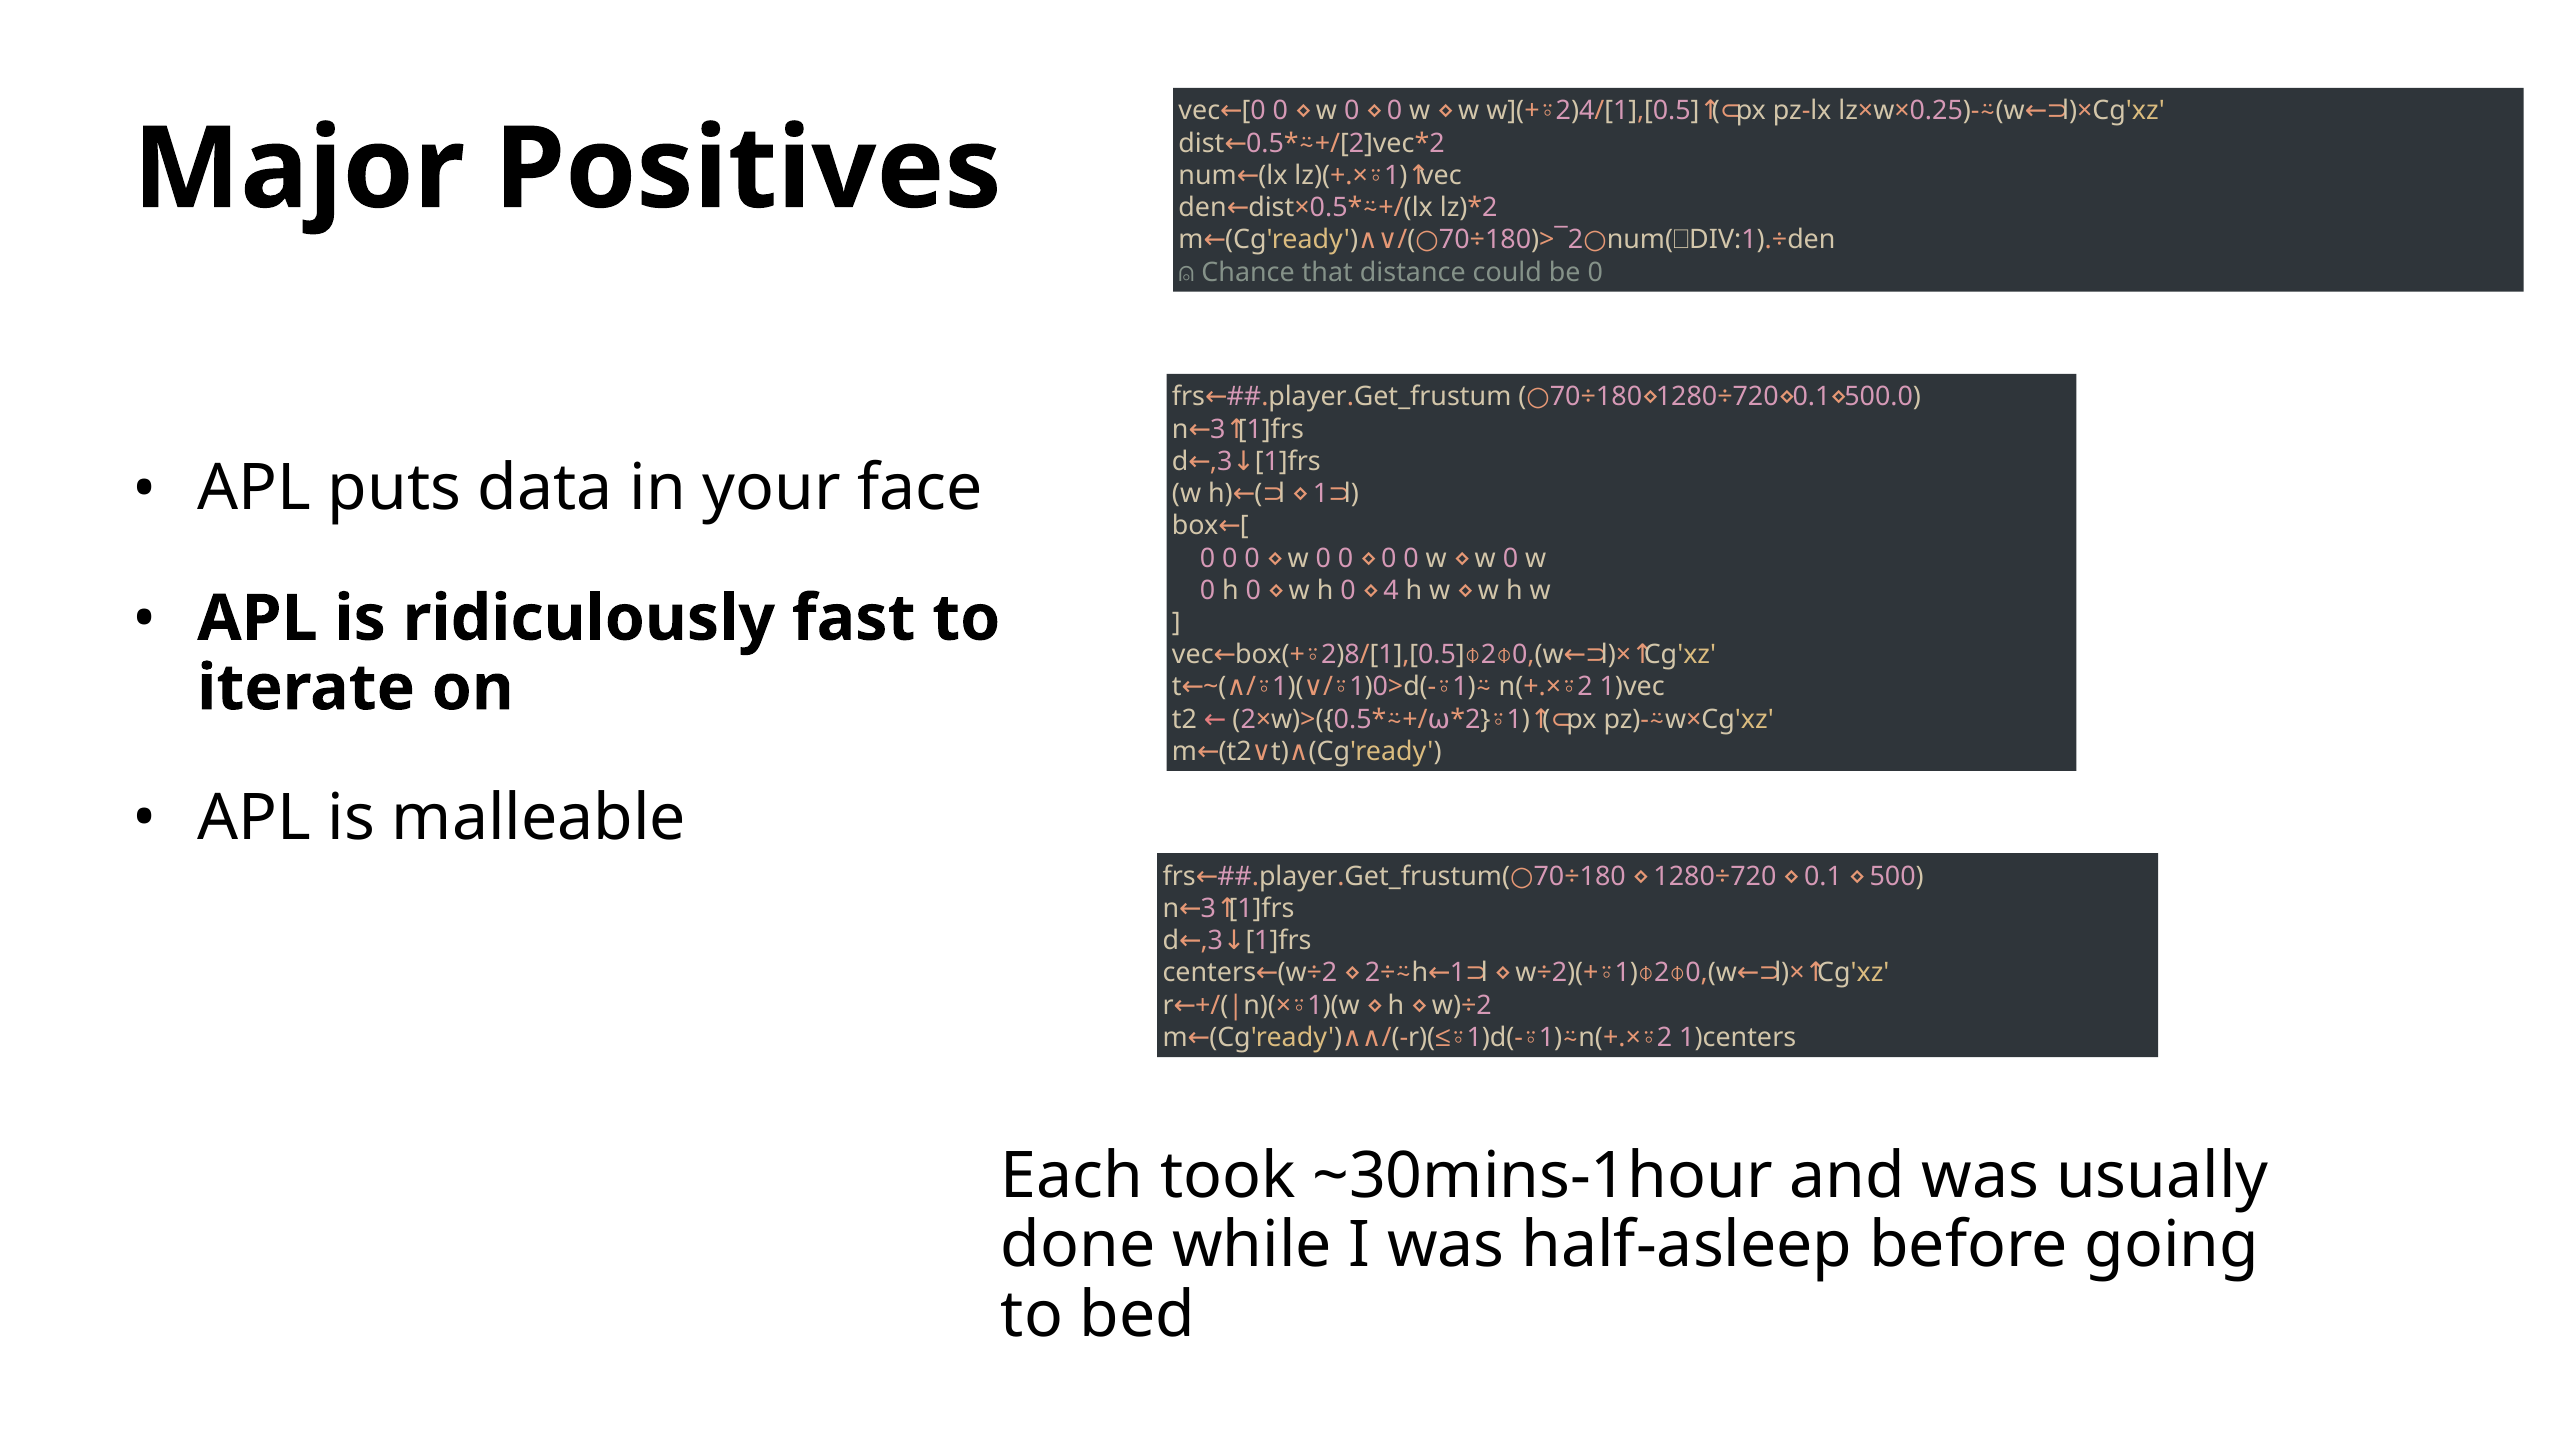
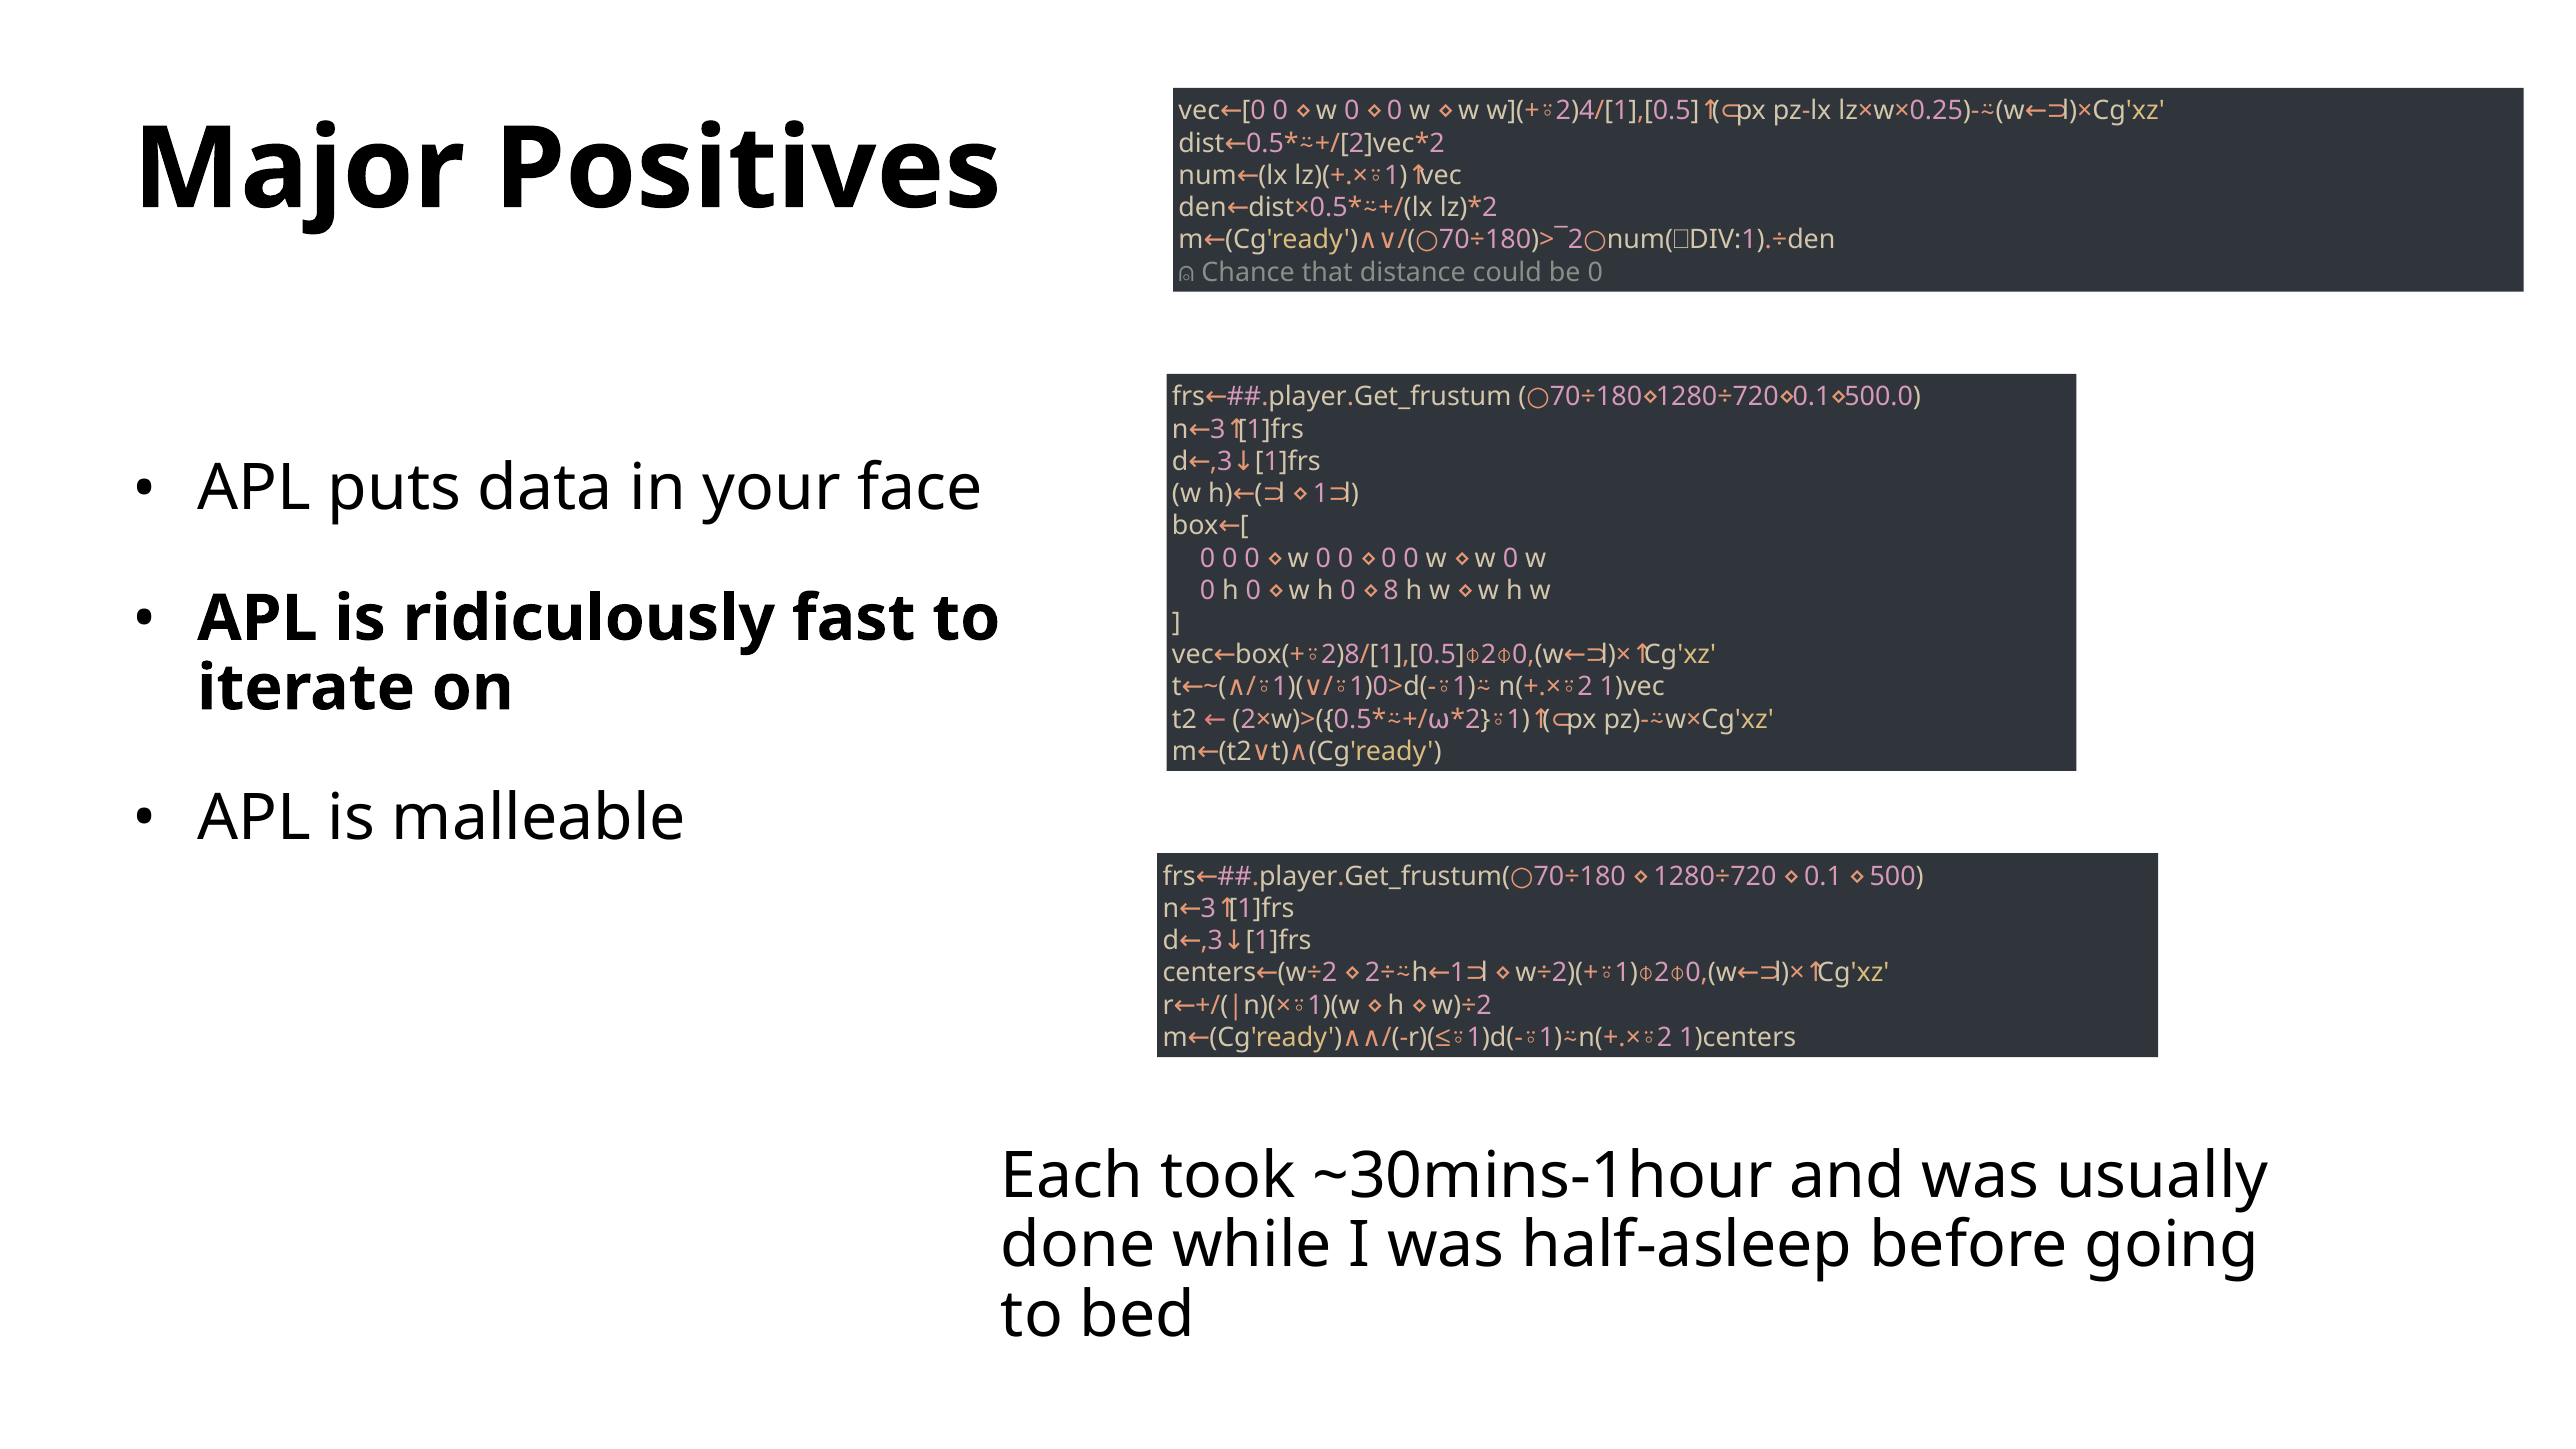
4: 4 -> 8 (1391, 590)
